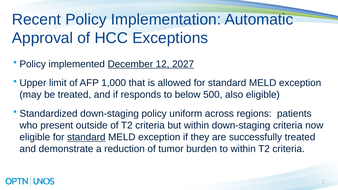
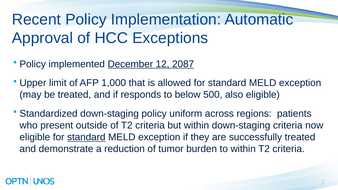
2027: 2027 -> 2087 (183, 64)
